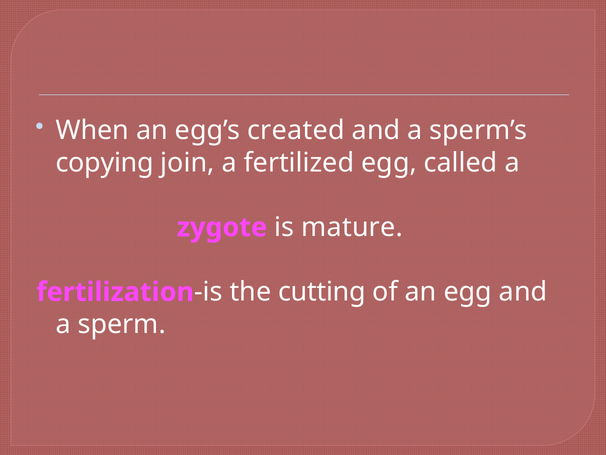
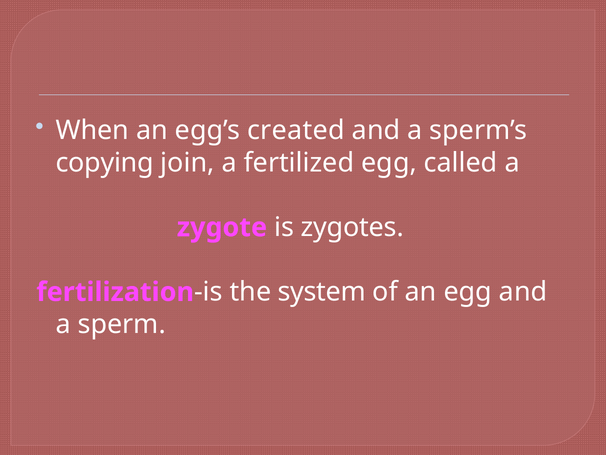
mature: mature -> zygotes (352, 227)
cutting: cutting -> system (322, 292)
